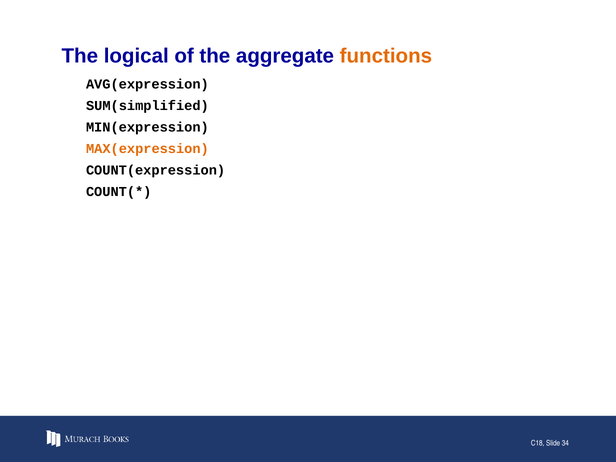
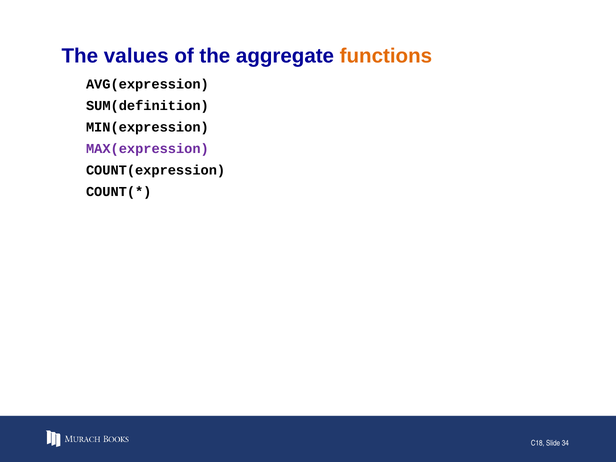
logical: logical -> values (136, 56)
SUM(simplified: SUM(simplified -> SUM(definition (147, 106)
MAX(expression colour: orange -> purple (147, 149)
